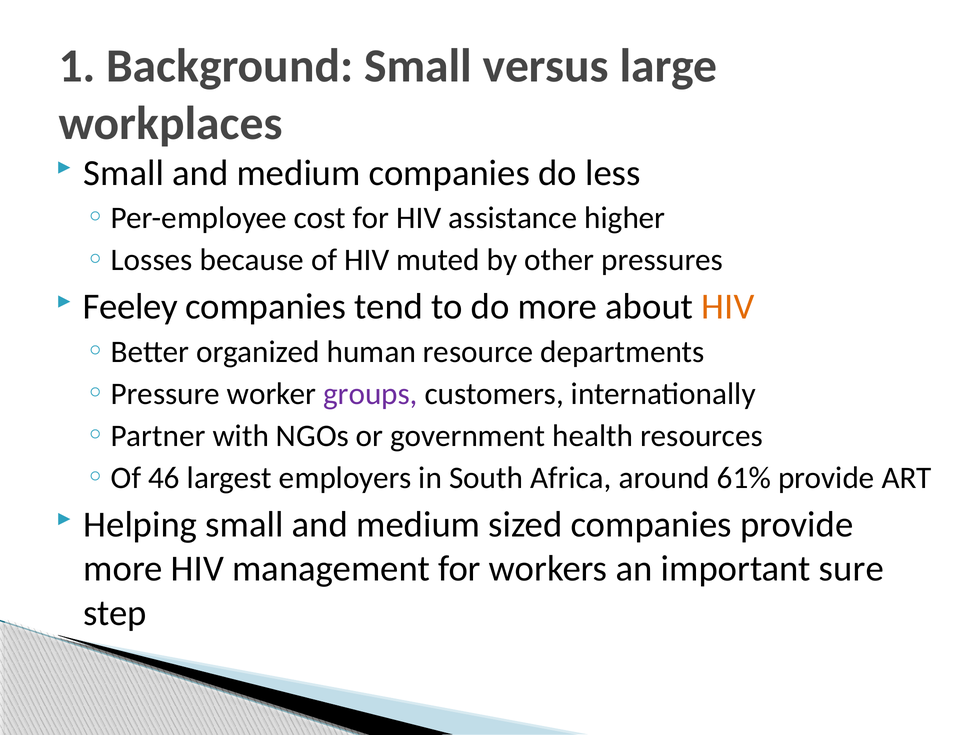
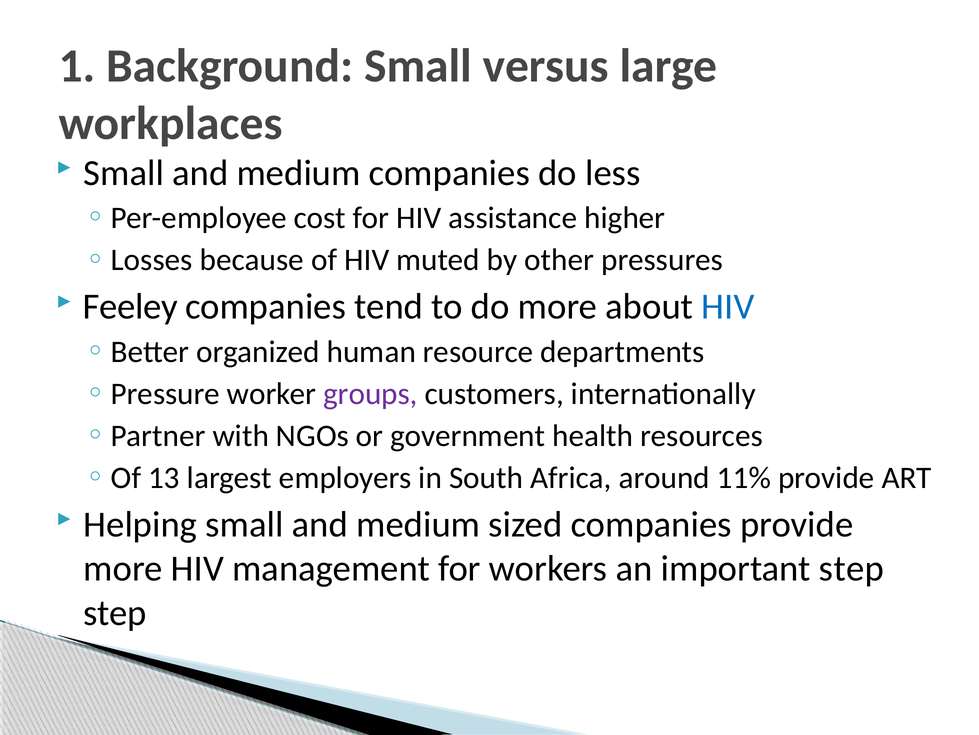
HIV colour: orange -> blue (728, 307)
46: 46 -> 13 (164, 477)
61%: 61% -> 11% (744, 477)
important sure: sure -> step (851, 568)
